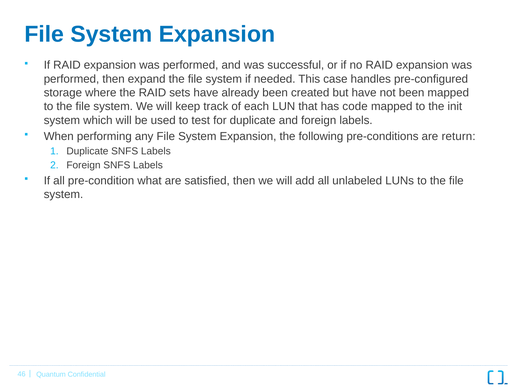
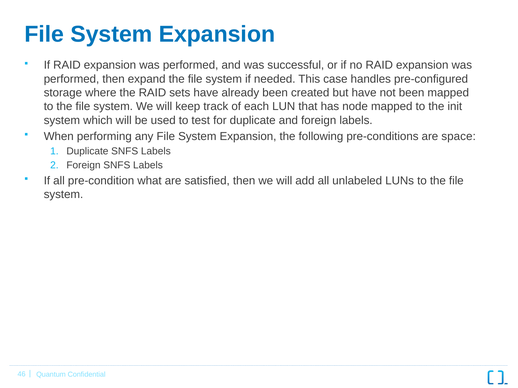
code: code -> node (355, 107)
return: return -> space (459, 137)
